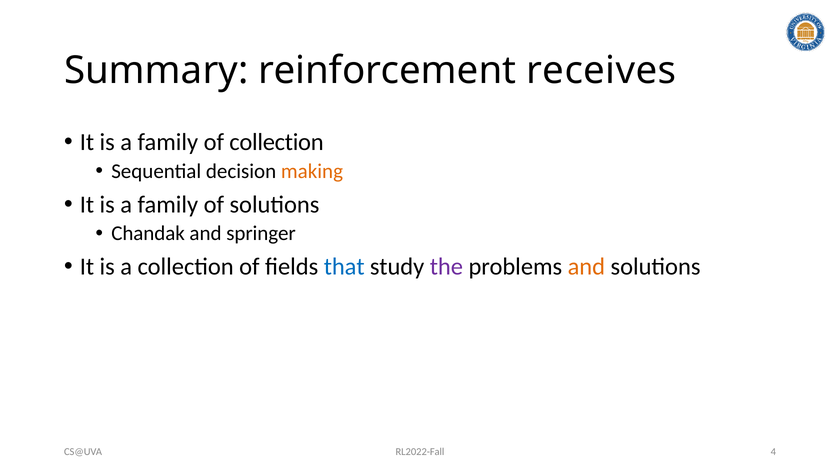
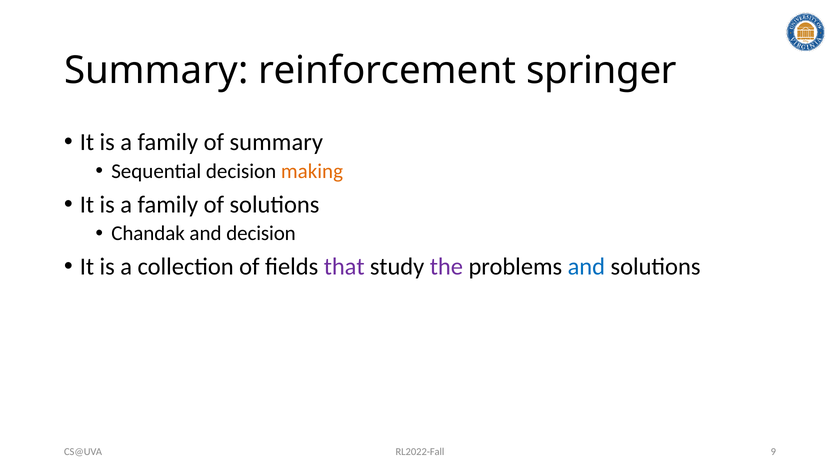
receives: receives -> springer (602, 71)
of collection: collection -> summary (276, 142)
and springer: springer -> decision (261, 233)
that colour: blue -> purple (344, 267)
and colour: orange -> blue (586, 267)
4: 4 -> 9 (773, 451)
